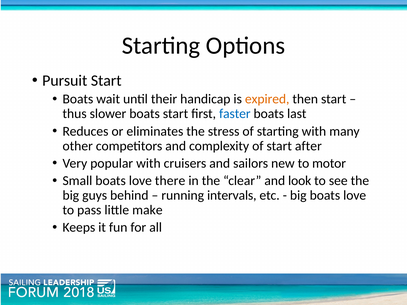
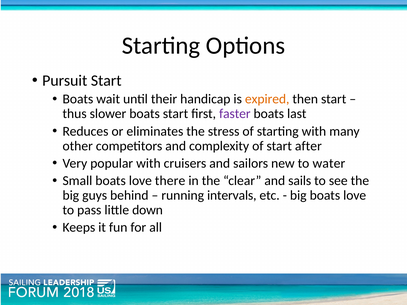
faster colour: blue -> purple (235, 114)
motor: motor -> water (329, 163)
look: look -> sails (300, 181)
make: make -> down (148, 210)
